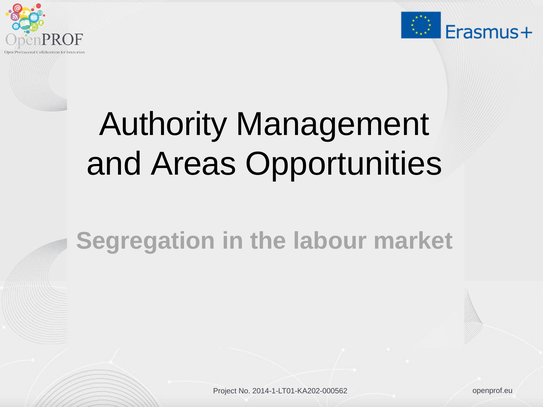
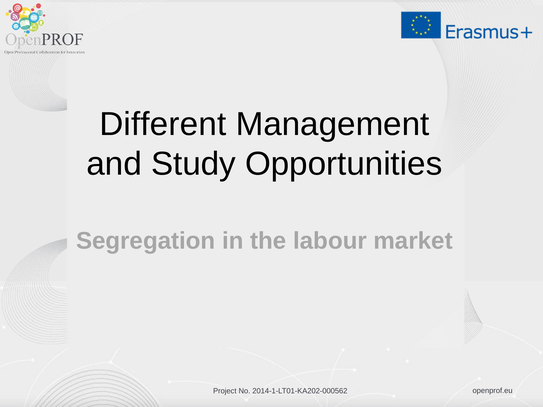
Authority: Authority -> Different (163, 124)
Areas: Areas -> Study (193, 164)
